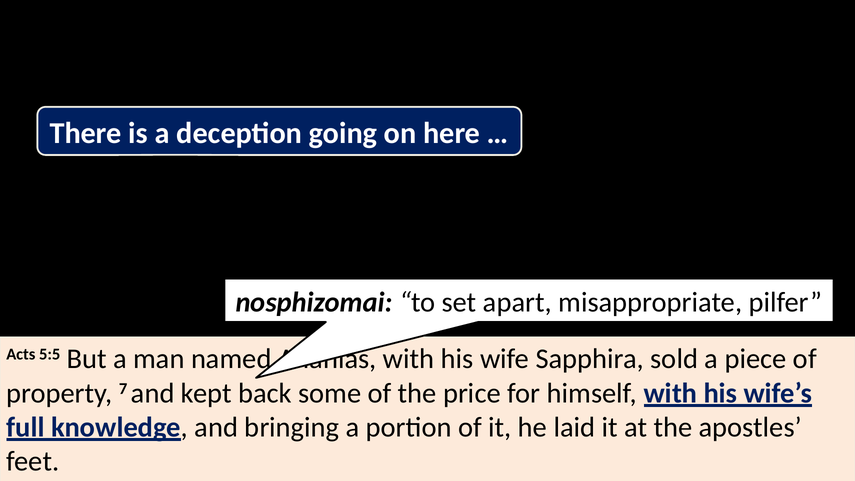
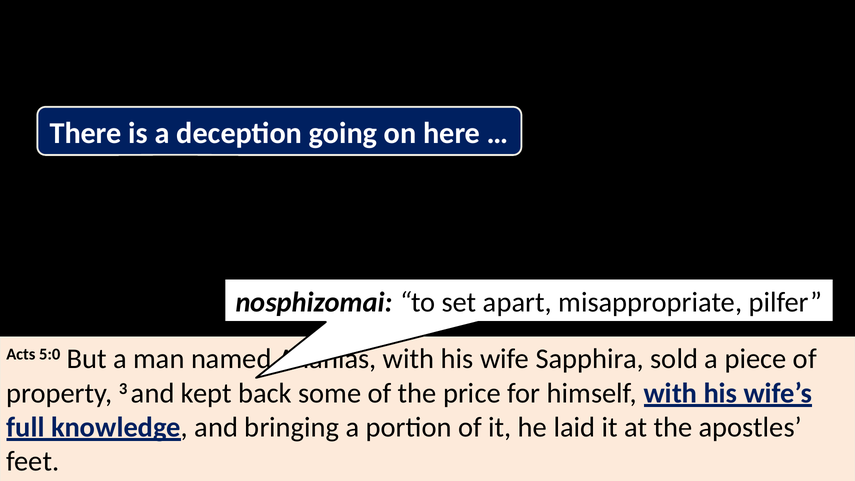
5:5: 5:5 -> 5:0 (50, 354)
7: 7 -> 3 (123, 388)
